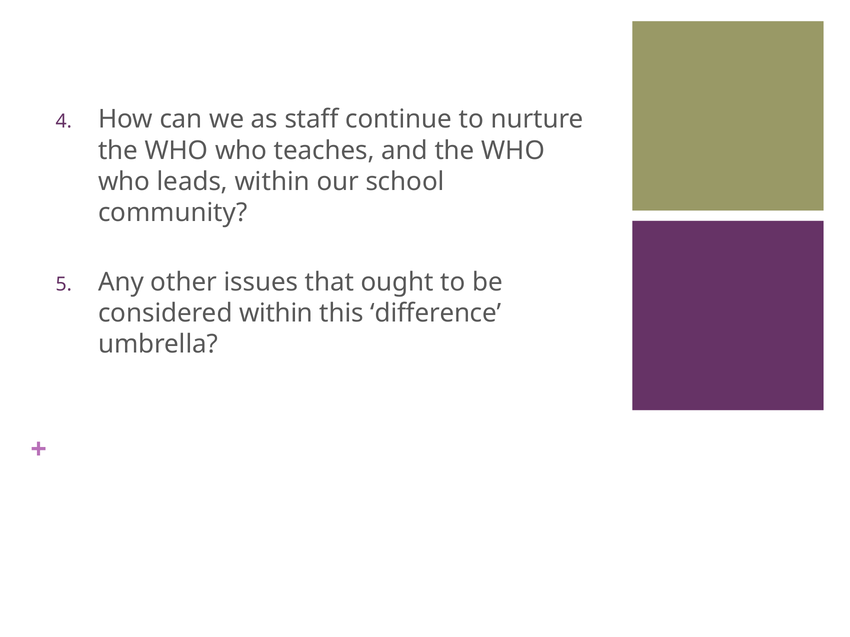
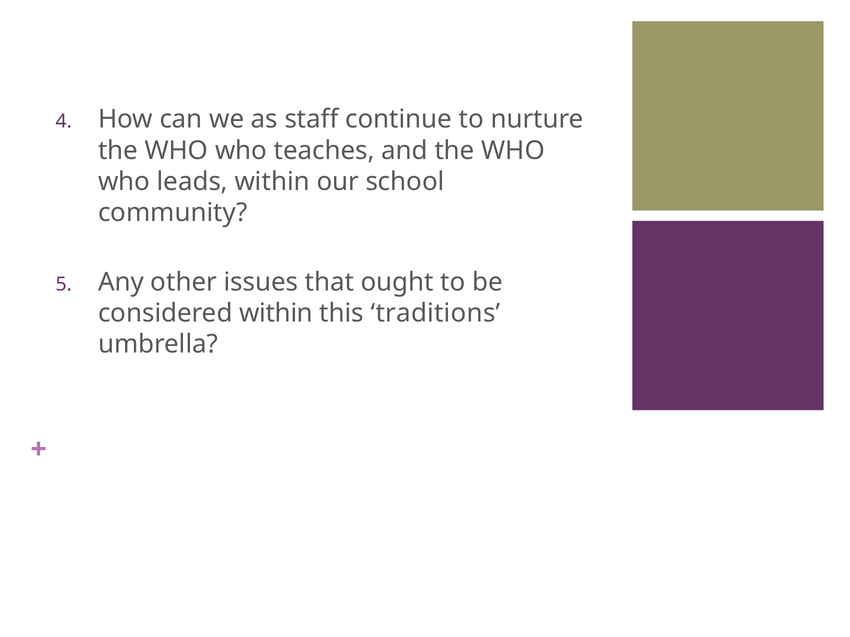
difference: difference -> traditions (436, 314)
